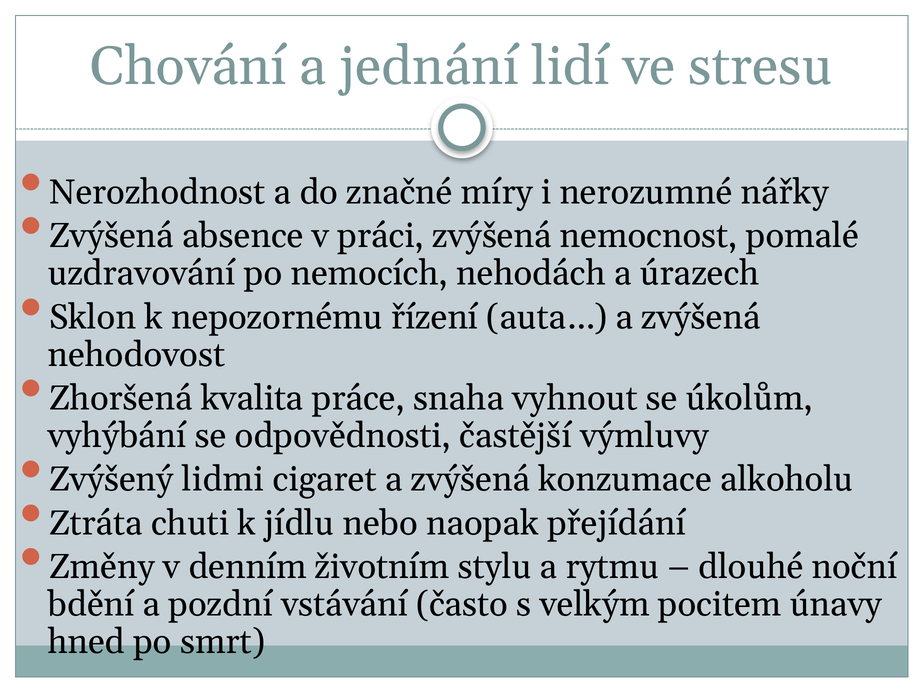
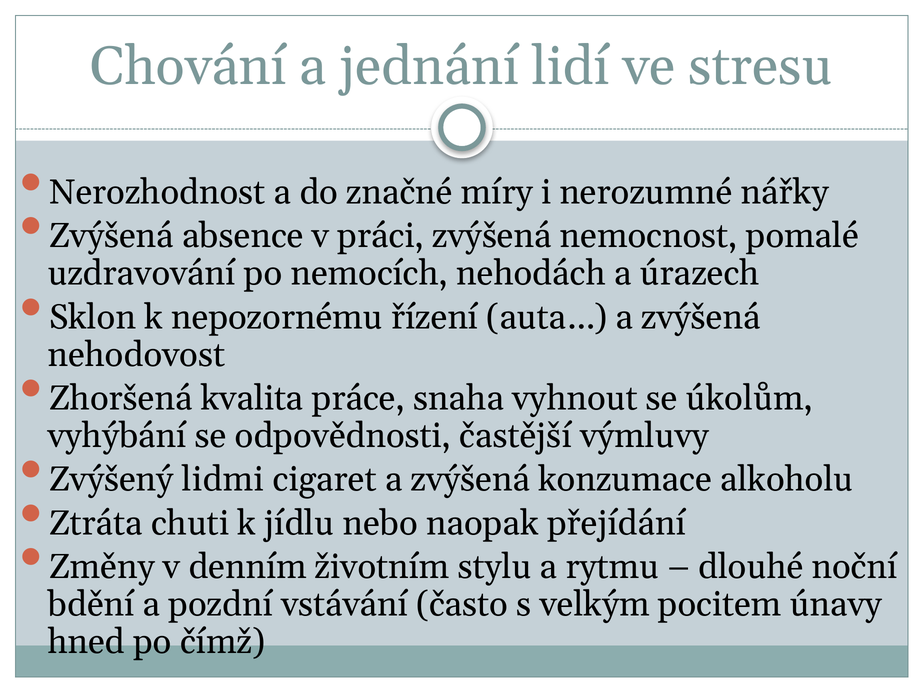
smrt: smrt -> čímž (223, 642)
